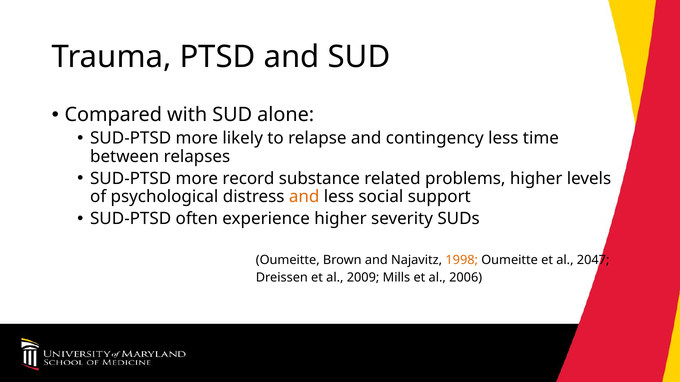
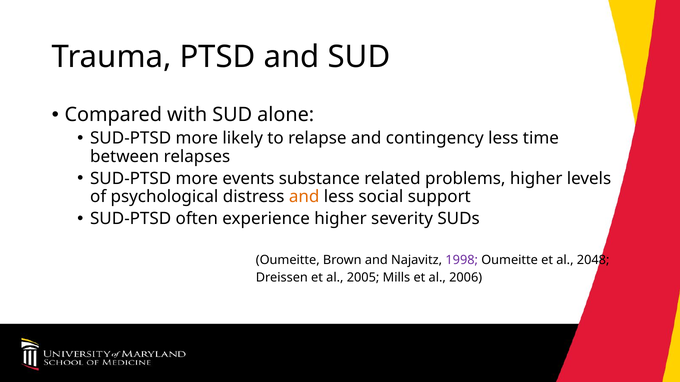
record: record -> events (248, 179)
1998 colour: orange -> purple (462, 260)
2047: 2047 -> 2048 (593, 260)
2009: 2009 -> 2005 (363, 278)
